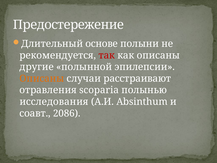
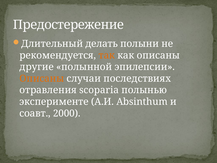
основе: основе -> делать (102, 44)
так colour: red -> orange (107, 55)
расстраивают: расстраивают -> последствиях (137, 78)
исследования: исследования -> эксперименте (54, 102)
2086: 2086 -> 2000 (67, 113)
